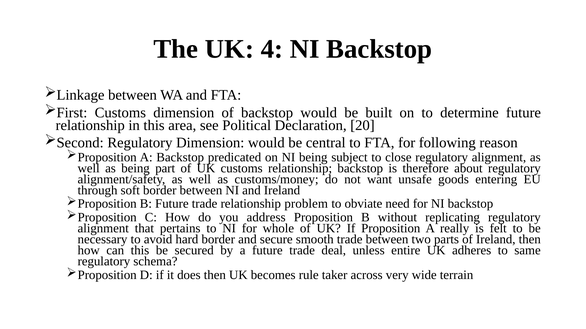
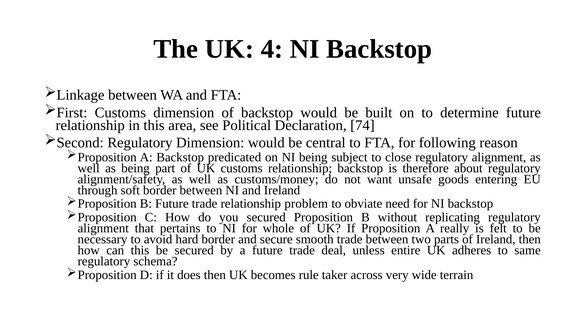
20: 20 -> 74 (362, 125)
you address: address -> secured (266, 218)
